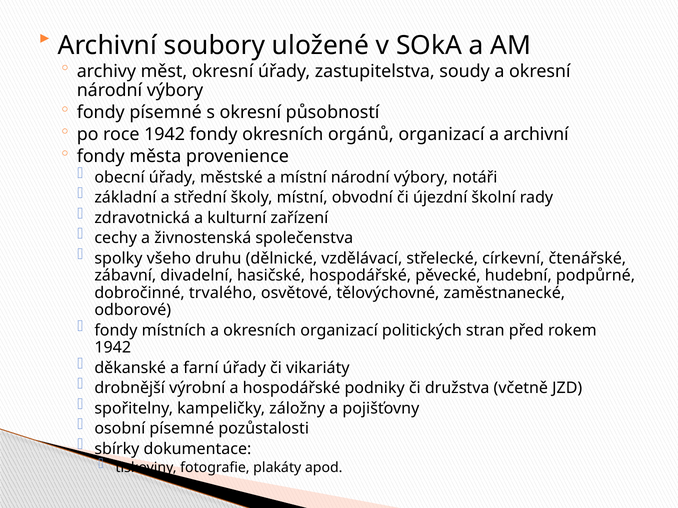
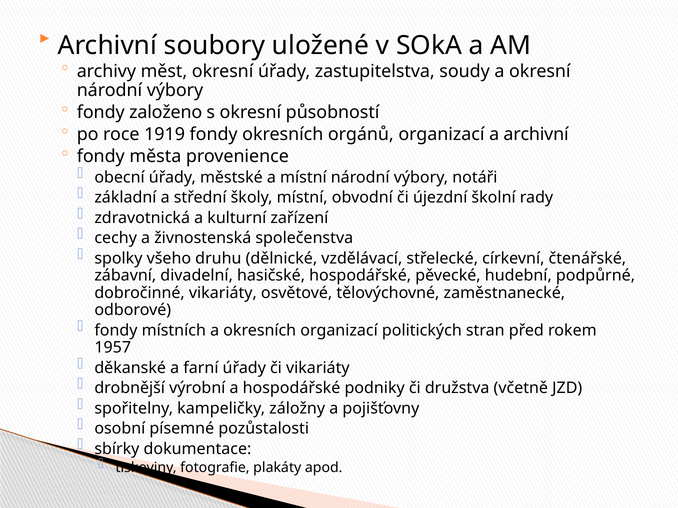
fondy písemné: písemné -> založeno (166, 113)
roce 1942: 1942 -> 1919 (165, 135)
dobročinné trvalého: trvalého -> vikariáty (223, 293)
1942: 1942 -> 1957 (113, 348)
